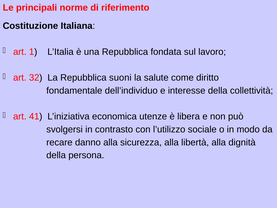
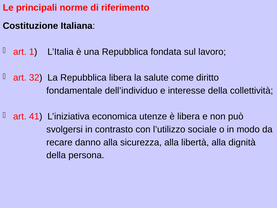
Repubblica suoni: suoni -> libera (120, 78)
